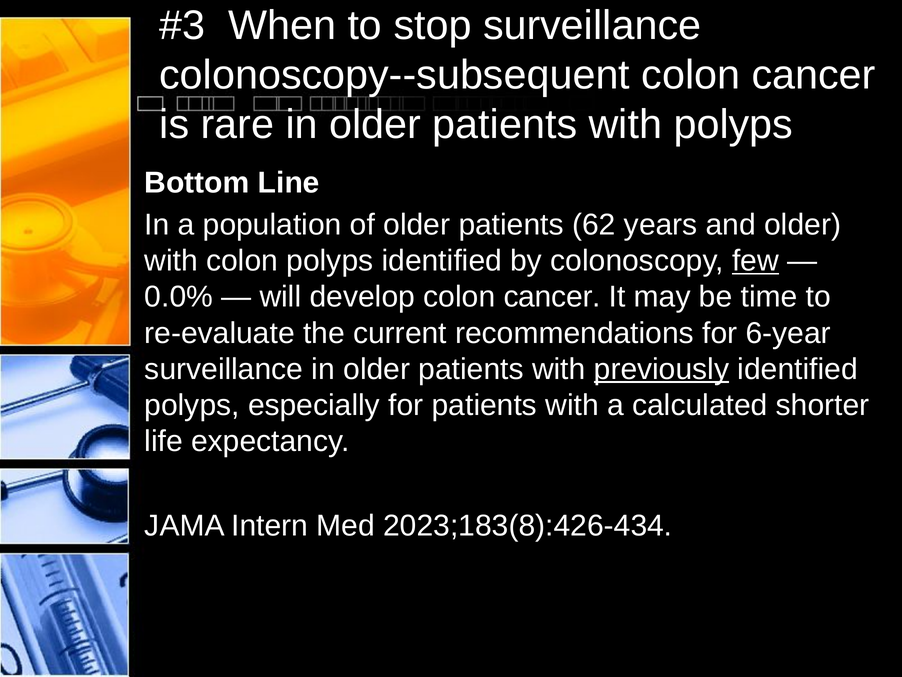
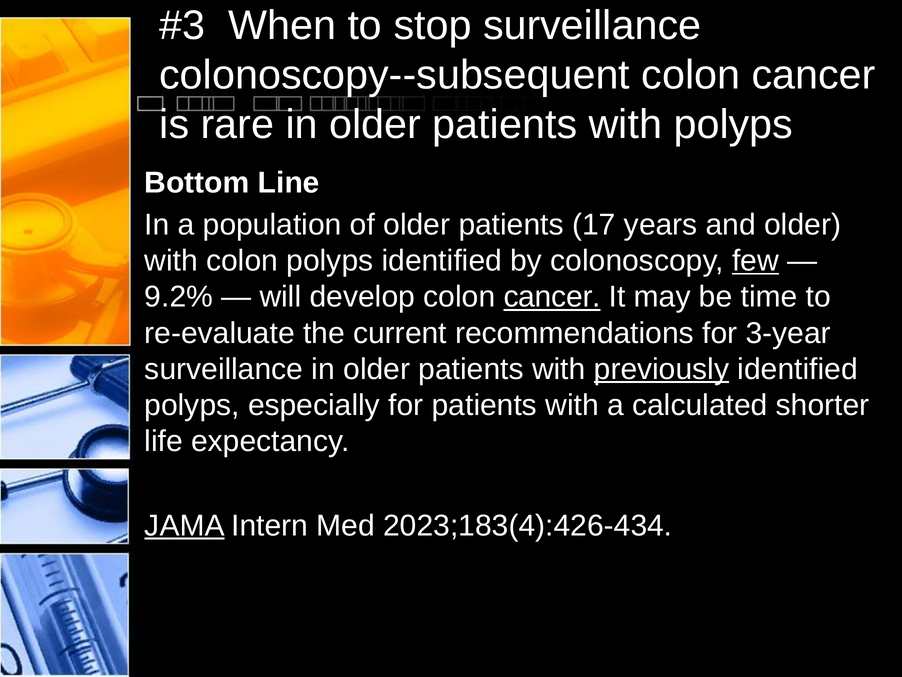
62: 62 -> 17 (594, 225)
0.0%: 0.0% -> 9.2% (179, 297)
cancer underline: none -> present (552, 297)
6-year: 6-year -> 3-year (788, 333)
JAMA underline: none -> present (185, 525)
2023;183(8):426-434: 2023;183(8):426-434 -> 2023;183(4):426-434 (528, 525)
